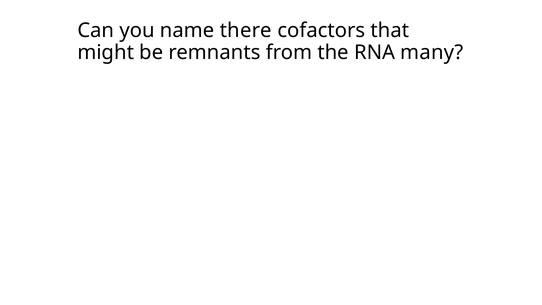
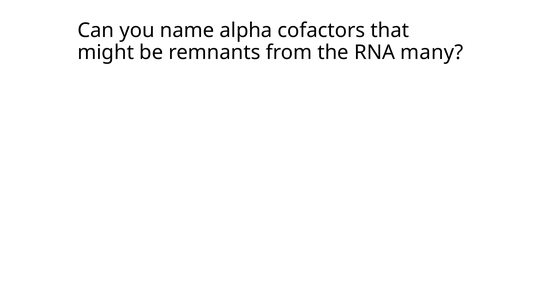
there: there -> alpha (246, 30)
